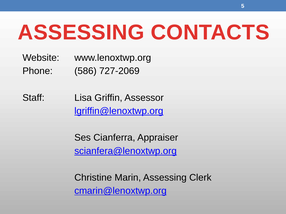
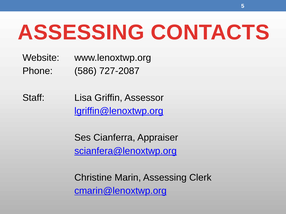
727-2069: 727-2069 -> 727-2087 (119, 71)
